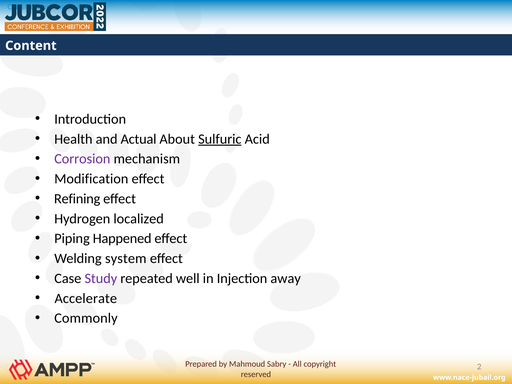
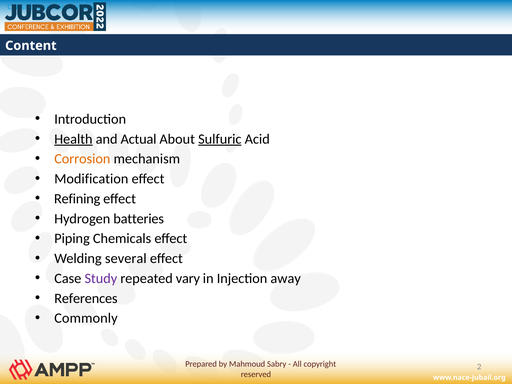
Health underline: none -> present (73, 139)
Corrosion colour: purple -> orange (82, 159)
localized: localized -> batteries (139, 219)
Happened: Happened -> Chemicals (122, 239)
system: system -> several (126, 258)
well: well -> vary (188, 278)
Accelerate: Accelerate -> References (86, 298)
